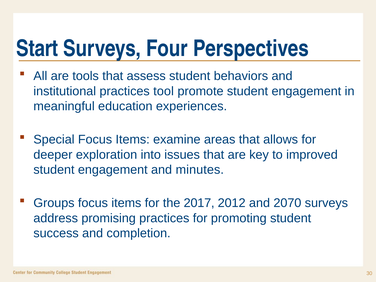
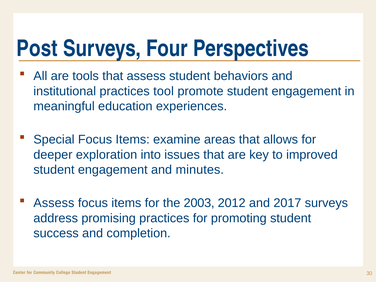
Start: Start -> Post (37, 49)
Groups: Groups -> Assess (54, 203)
2017: 2017 -> 2003 (199, 203)
2070: 2070 -> 2017 (287, 203)
